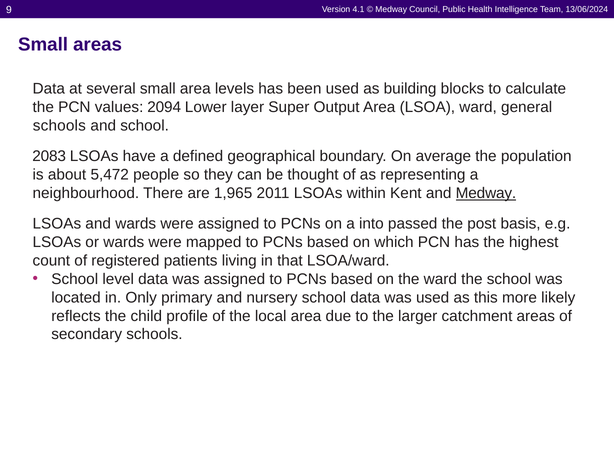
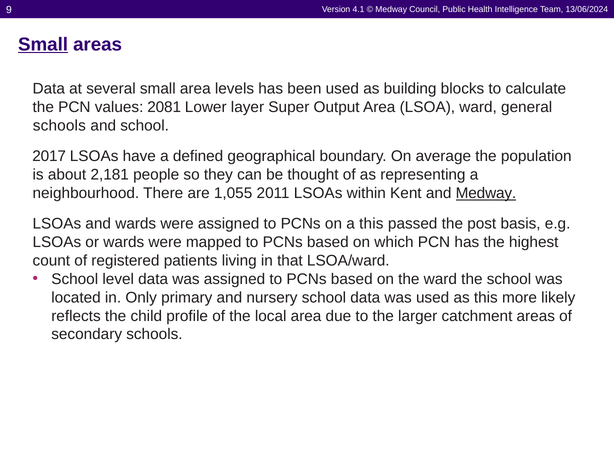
Small underline: none -> present (43, 44)
2094: 2094 -> 2081 (164, 107)
2083: 2083 -> 2017 (49, 156)
5,472: 5,472 -> 2,181 (110, 175)
1,965: 1,965 -> 1,055 (233, 193)
a into: into -> this (371, 224)
